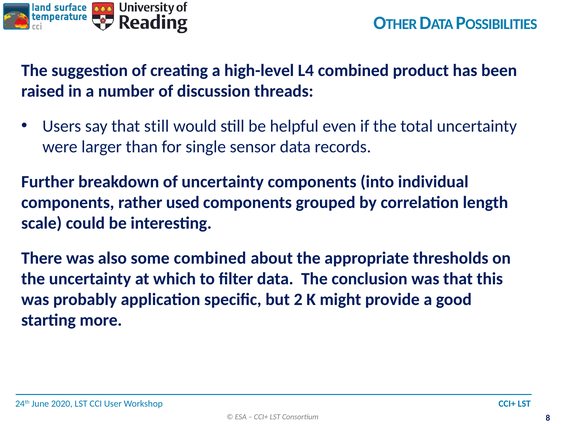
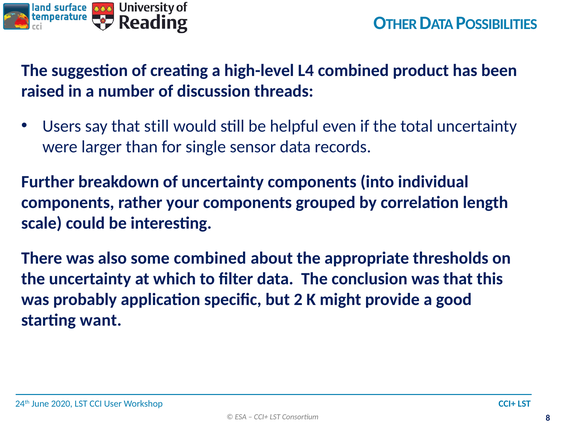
used: used -> your (183, 202)
more: more -> want (101, 320)
